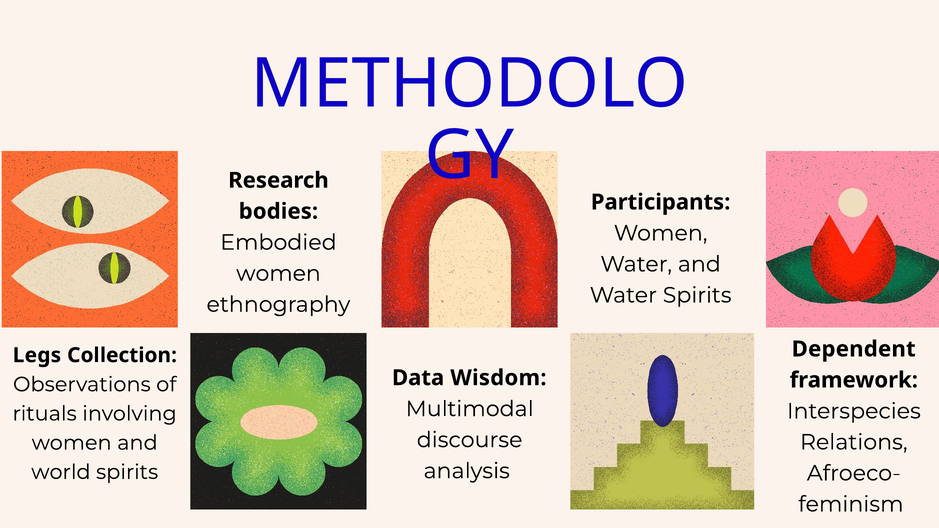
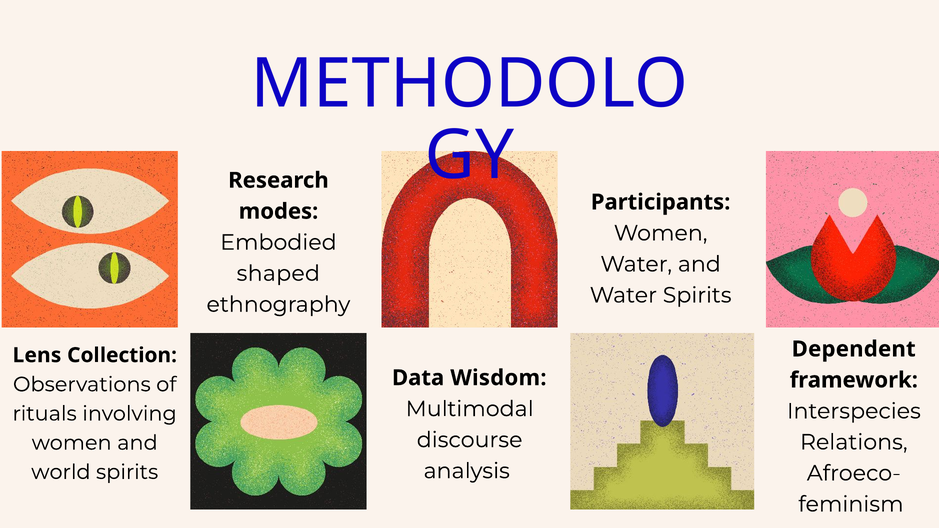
bodies: bodies -> modes (278, 211)
women: women -> shaped (278, 274)
Legs: Legs -> Lens (37, 355)
